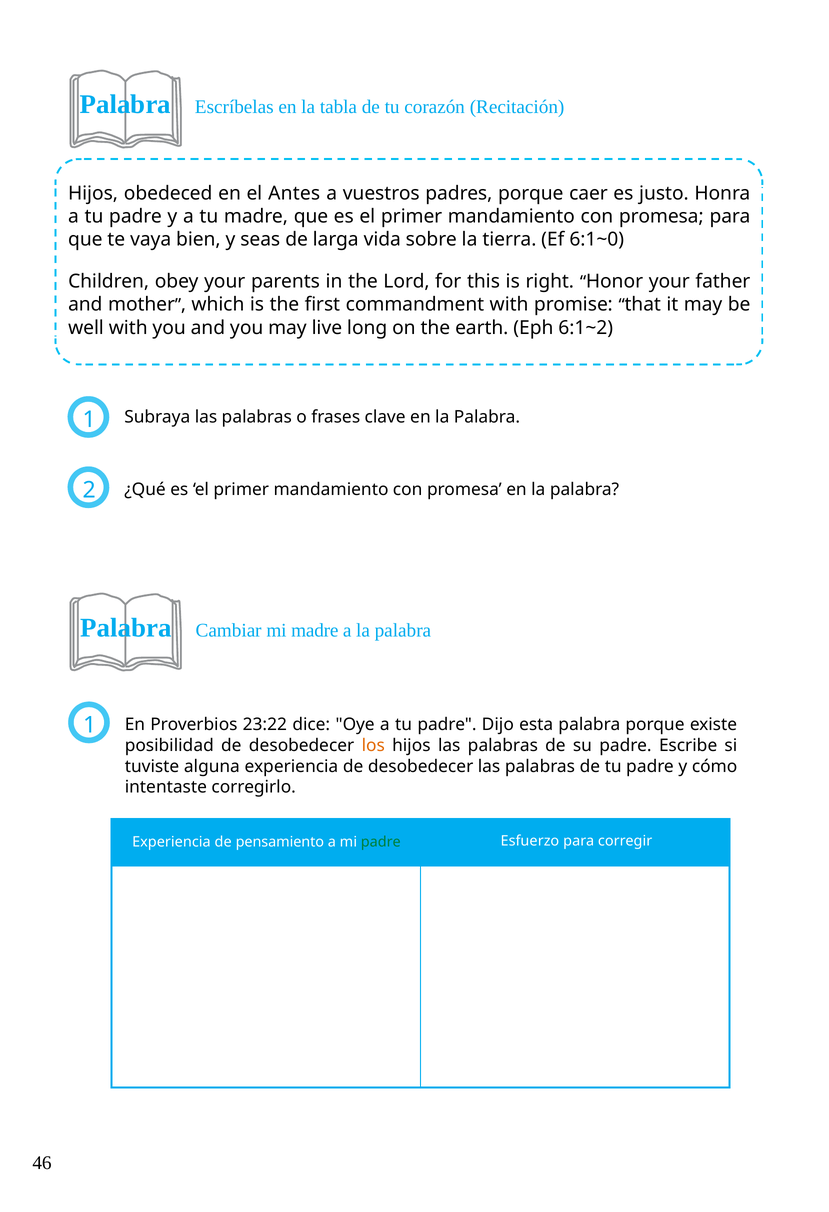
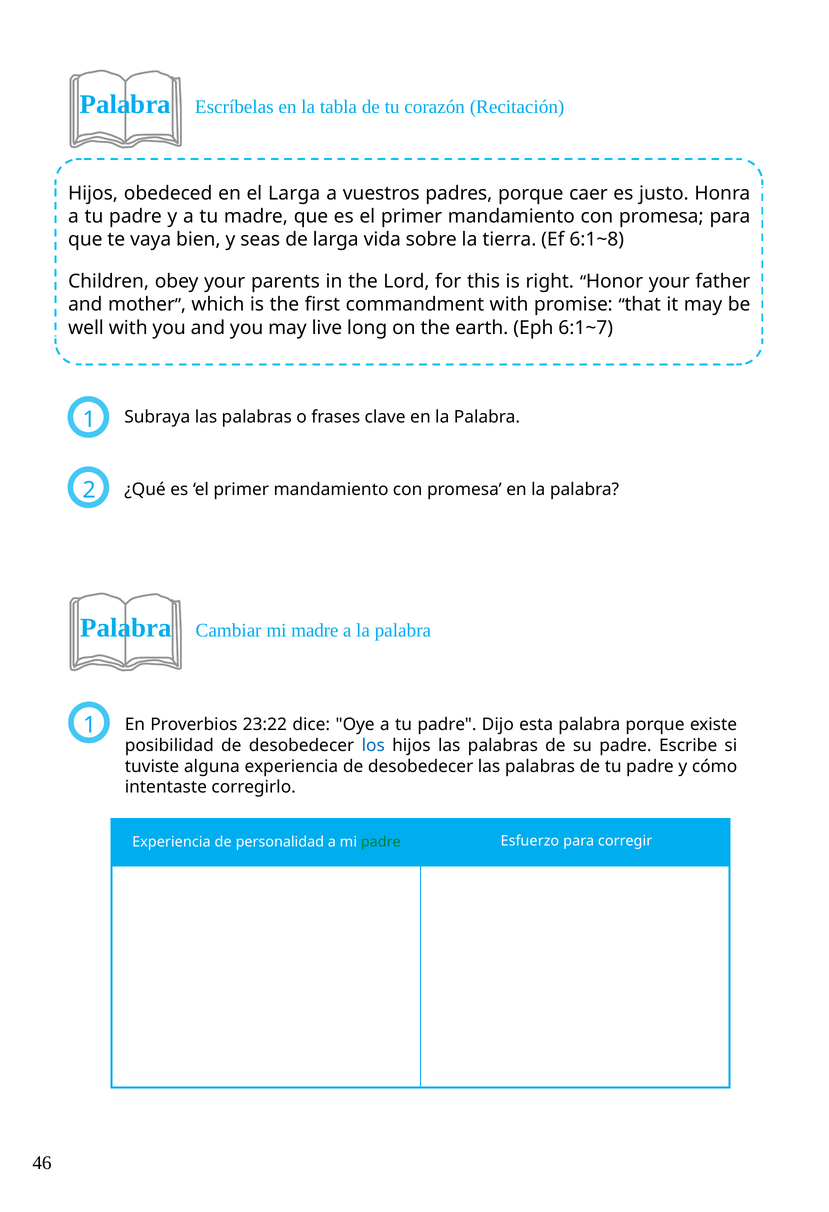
el Antes: Antes -> Larga (294, 193)
6:1~0: 6:1~0 -> 6:1~8 (597, 239)
6:1~2: 6:1~2 -> 6:1~7 (586, 328)
los colour: orange -> blue (373, 745)
pensamiento: pensamiento -> personalidad (280, 842)
